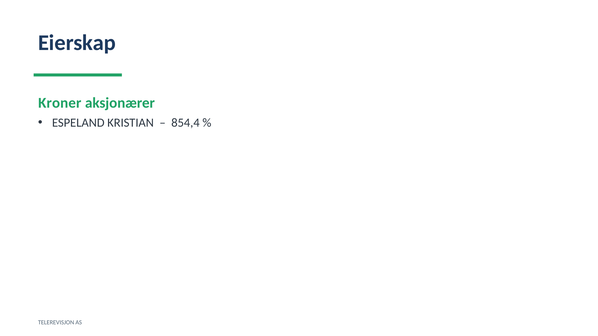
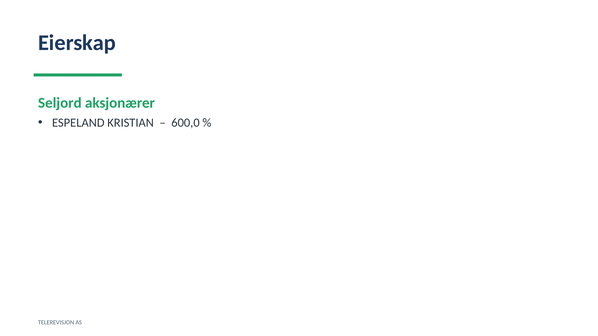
Kroner: Kroner -> Seljord (60, 103)
854,4: 854,4 -> 600,0 (185, 123)
